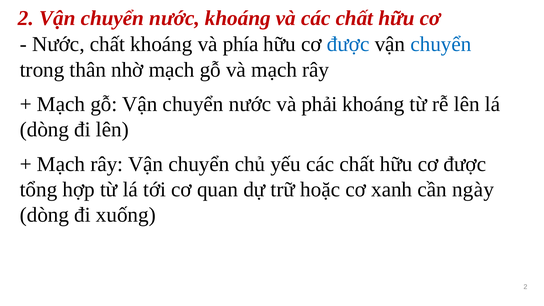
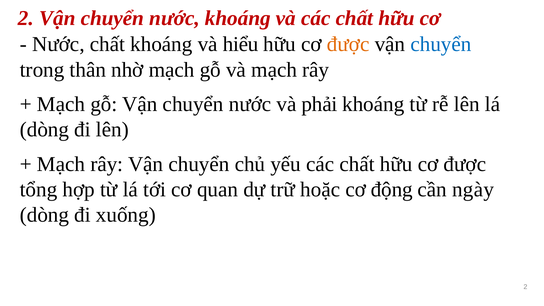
phía: phía -> hiểu (241, 44)
được colour: blue -> orange (348, 44)
xanh: xanh -> động (392, 189)
